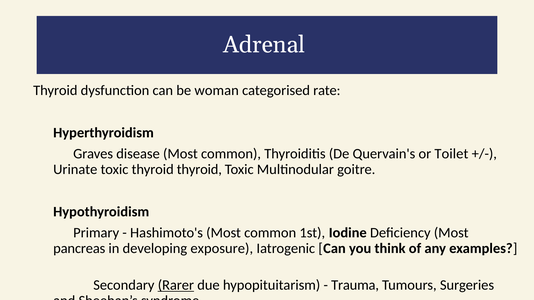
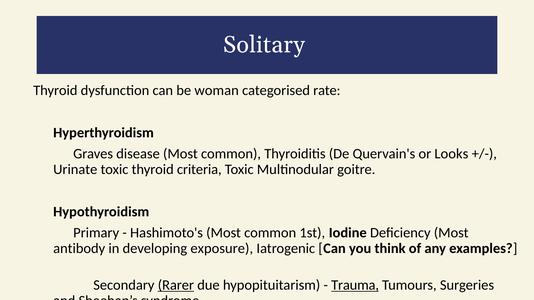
Adrenal: Adrenal -> Solitary (264, 45)
Toilet: Toilet -> Looks (451, 154)
thyroid thyroid: thyroid -> criteria (199, 170)
pancreas: pancreas -> antibody (79, 249)
Trauma underline: none -> present (355, 286)
